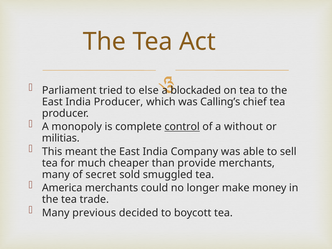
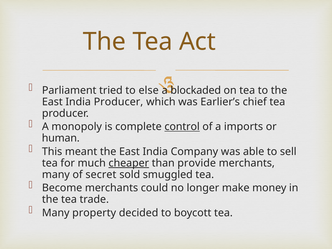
Calling’s: Calling’s -> Earlier’s (220, 102)
without: without -> imports (243, 127)
militias: militias -> human (61, 138)
cheaper underline: none -> present (129, 163)
America: America -> Become (62, 188)
previous: previous -> property (94, 213)
